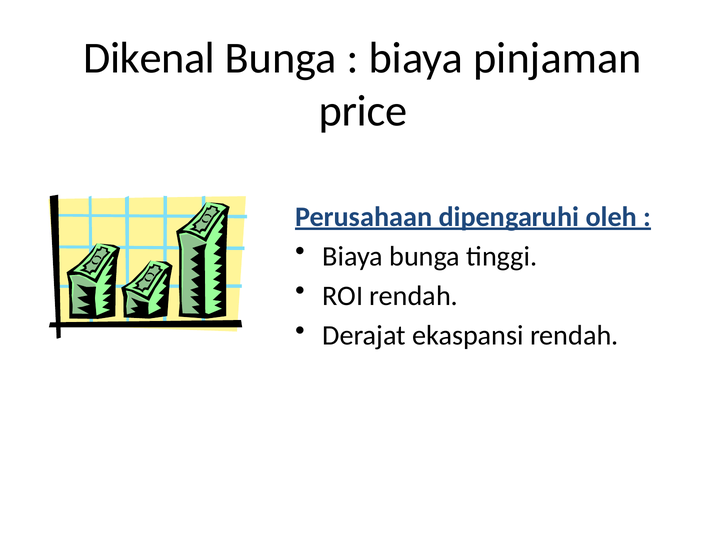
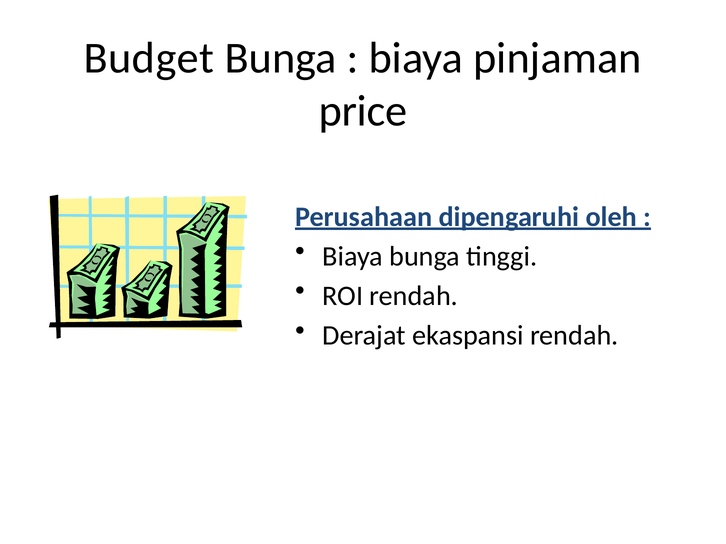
Dikenal: Dikenal -> Budget (149, 58)
